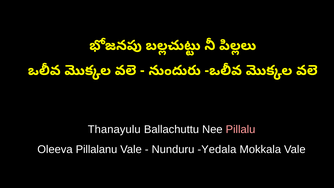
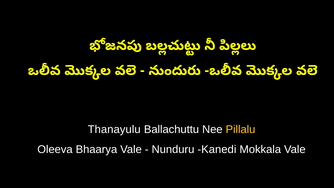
Pillalu colour: pink -> yellow (241, 129)
Pillalanu: Pillalanu -> Bhaarya (96, 149)
Yedala: Yedala -> Kanedi (217, 149)
